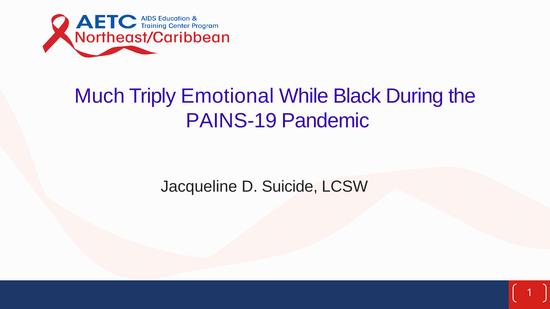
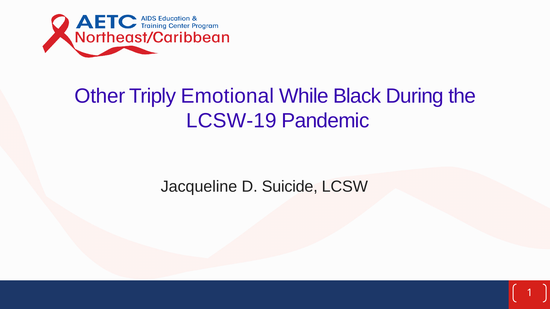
Much: Much -> Other (100, 96)
PAINS-19: PAINS-19 -> LCSW-19 (231, 121)
